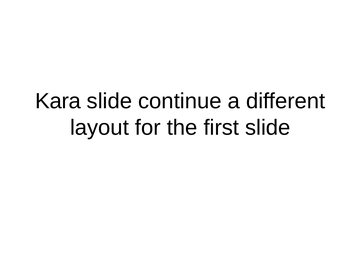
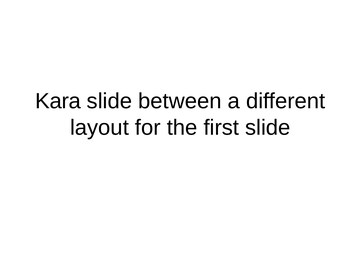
continue: continue -> between (180, 101)
